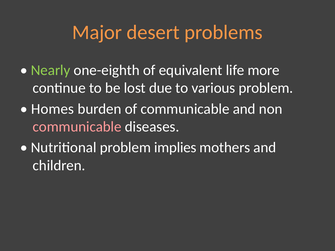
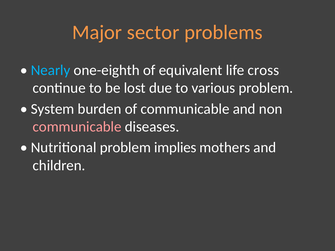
desert: desert -> sector (153, 32)
Nearly colour: light green -> light blue (51, 70)
more: more -> cross (264, 70)
Homes: Homes -> System (53, 109)
